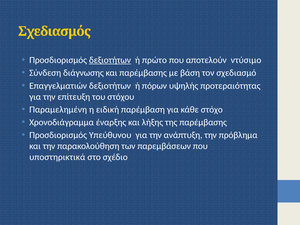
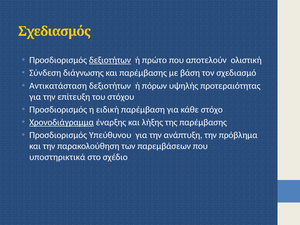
ντύσιμο: ντύσιμο -> ολιστική (246, 60)
Επαγγελματιών: Επαγγελματιών -> Αντικατάσταση (58, 86)
Παραμελημένη: Παραμελημένη -> Προσδιορισμός (58, 110)
Χρονοδιάγραμμα underline: none -> present (62, 122)
